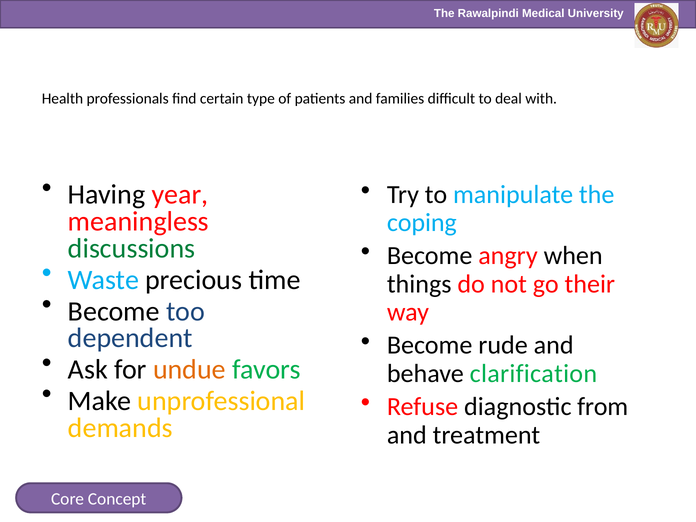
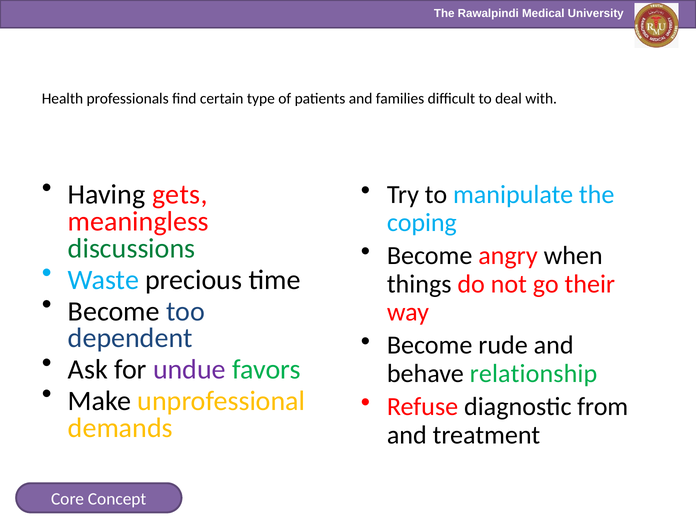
year: year -> gets (180, 195)
undue colour: orange -> purple (189, 370)
clarification: clarification -> relationship (533, 374)
